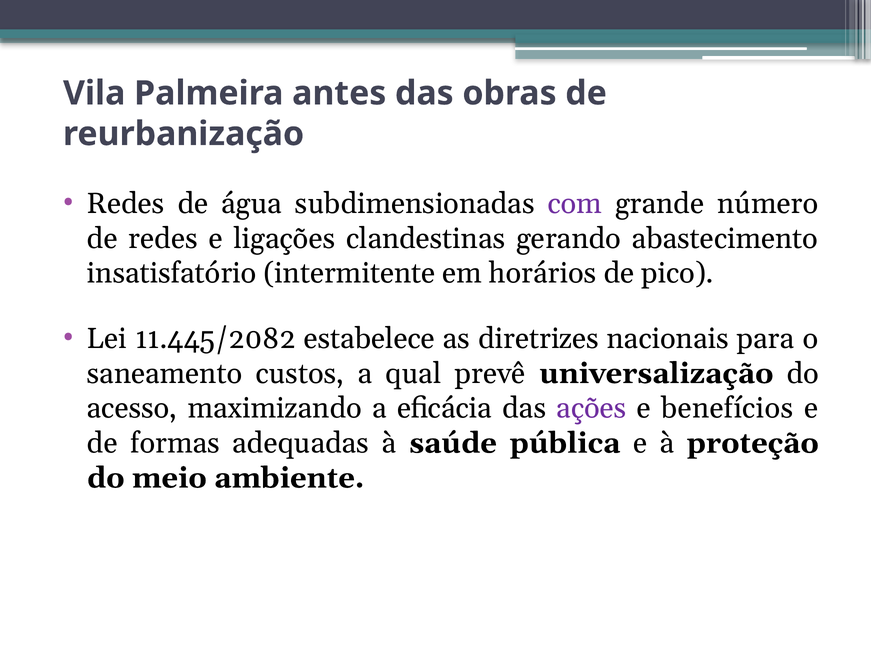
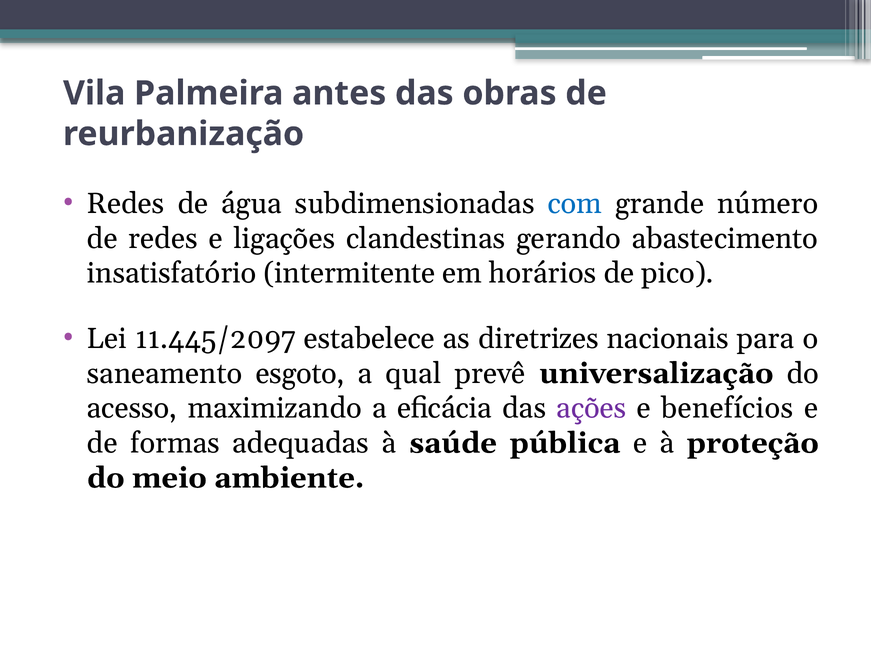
com colour: purple -> blue (575, 204)
11.445/2082: 11.445/2082 -> 11.445/2097 (215, 339)
custos: custos -> esgoto (300, 374)
